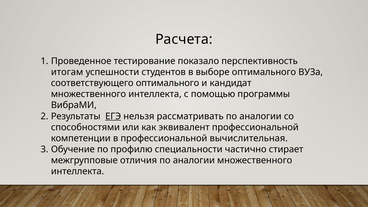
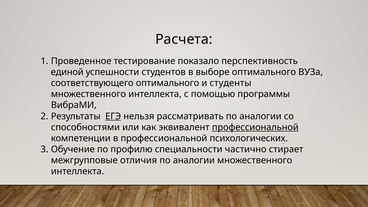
итогам: итогам -> единой (67, 72)
кандидат: кандидат -> студенты (231, 83)
профессиональной underline: none -> present (255, 127)
вычислительная: вычислительная -> психологических (249, 138)
